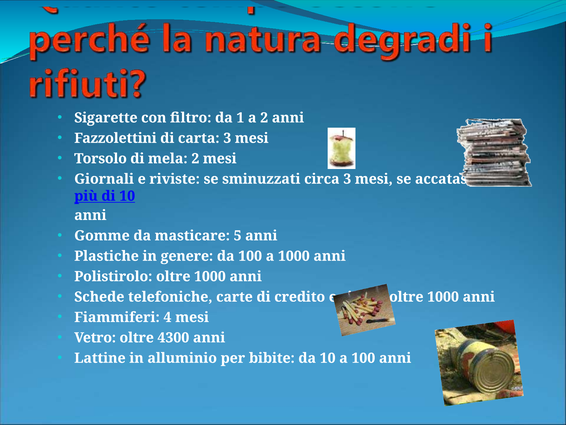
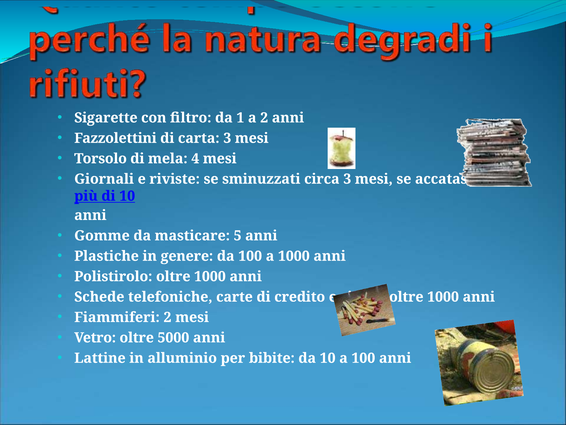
mela 2: 2 -> 4 (195, 158)
Fiammiferi 4: 4 -> 2 (167, 317)
4300: 4300 -> 5000 (173, 337)
